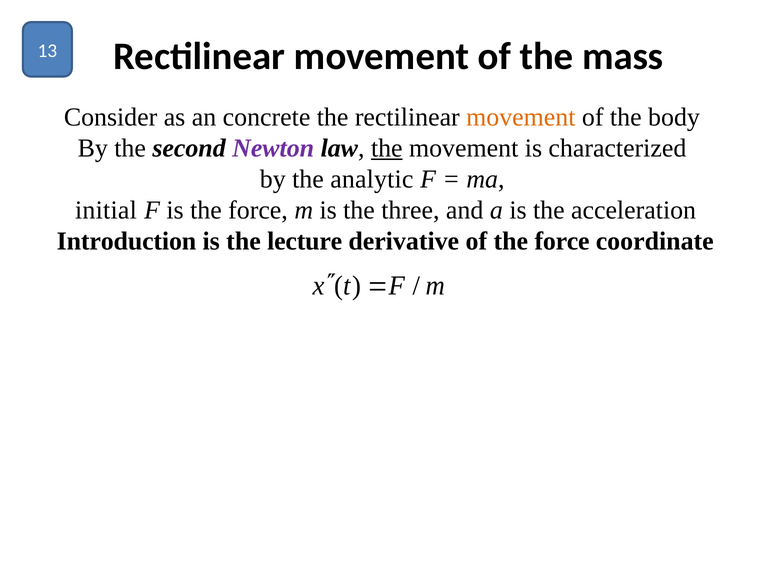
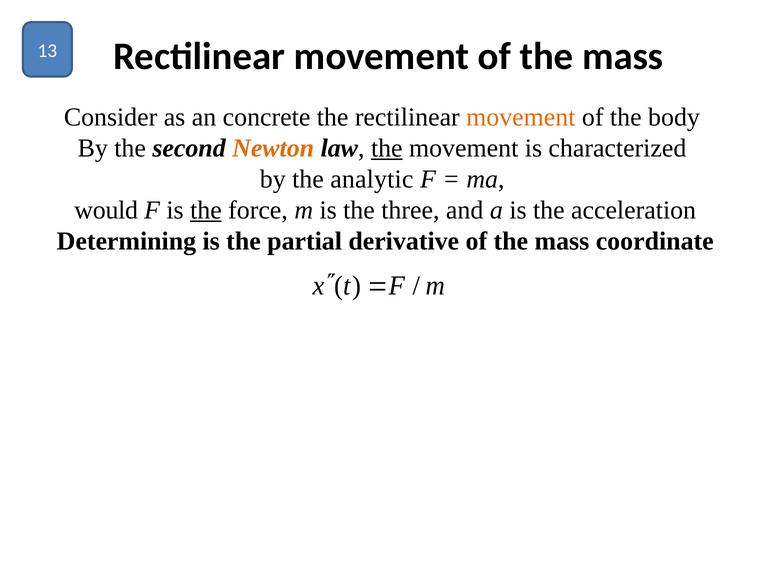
Newton colour: purple -> orange (273, 148)
initial: initial -> would (106, 210)
the underline: none -> present (206, 210)
Introduction: Introduction -> Determining (126, 241)
lecture: lecture -> partial (305, 241)
derivative of the force: force -> mass (562, 241)
